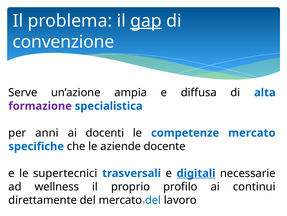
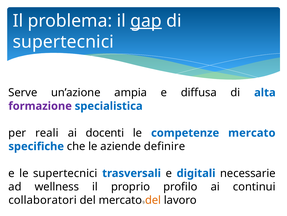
convenzione: convenzione -> supertecnici (63, 42)
anni: anni -> reali (47, 133)
docente: docente -> definire (165, 146)
digitali underline: present -> none (196, 173)
direttamente: direttamente -> collaboratori (43, 200)
del colour: blue -> orange (153, 200)
